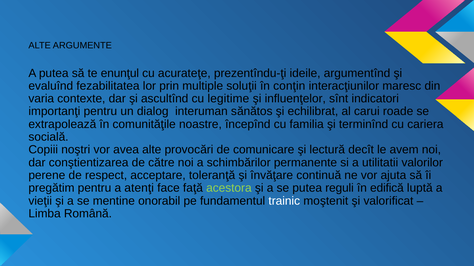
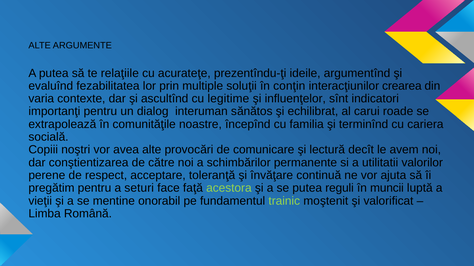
enunţul: enunţul -> relaţiile (120, 73)
maresc: maresc -> crearea (402, 86)
atenţi: atenţi -> seturi (139, 189)
edifică: edifică -> muncii (387, 189)
trainic colour: white -> light green (284, 201)
